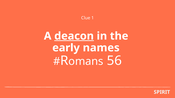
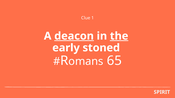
the underline: none -> present (119, 36)
names: names -> stoned (101, 48)
56: 56 -> 65 (114, 61)
